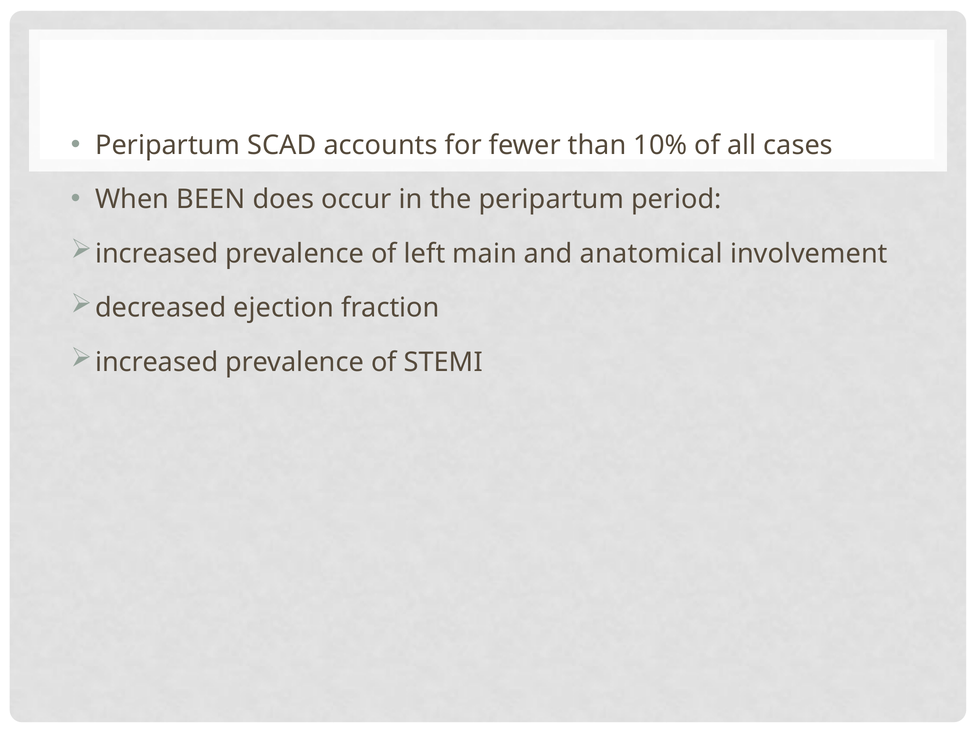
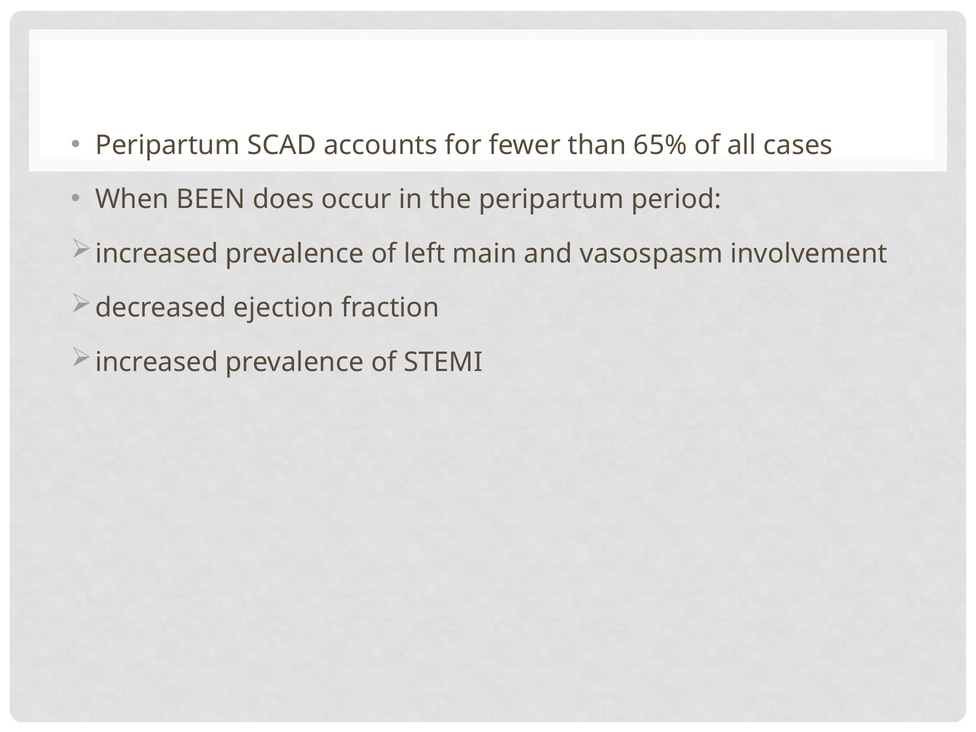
10%: 10% -> 65% (660, 145)
anatomical: anatomical -> vasospasm (651, 254)
